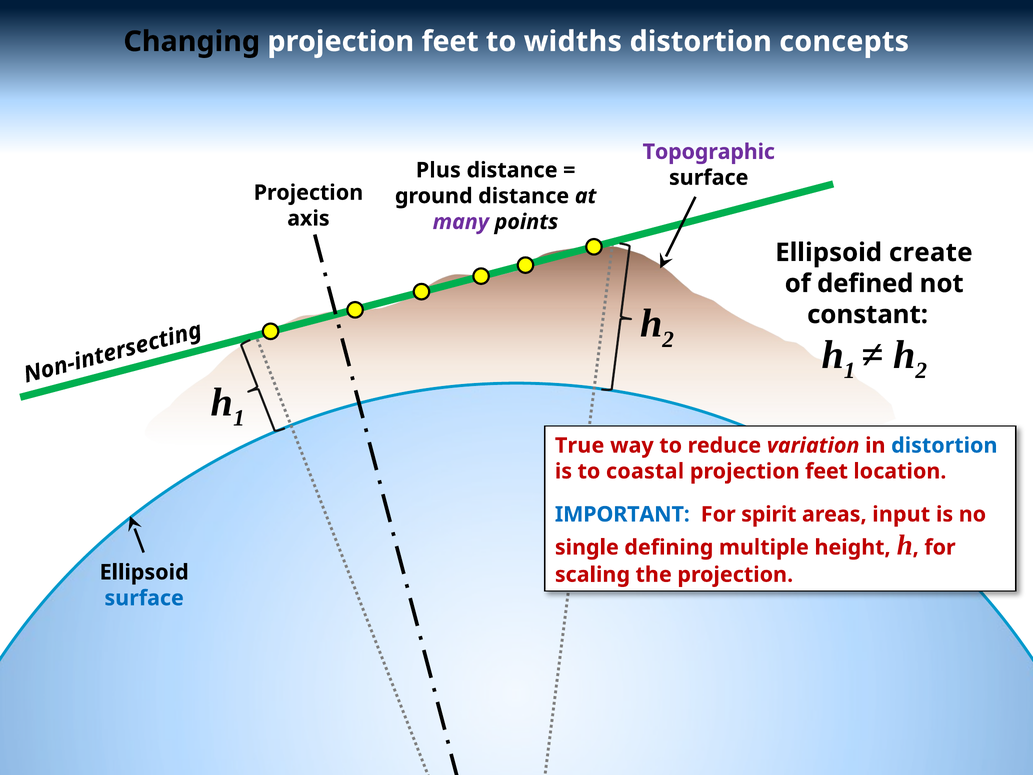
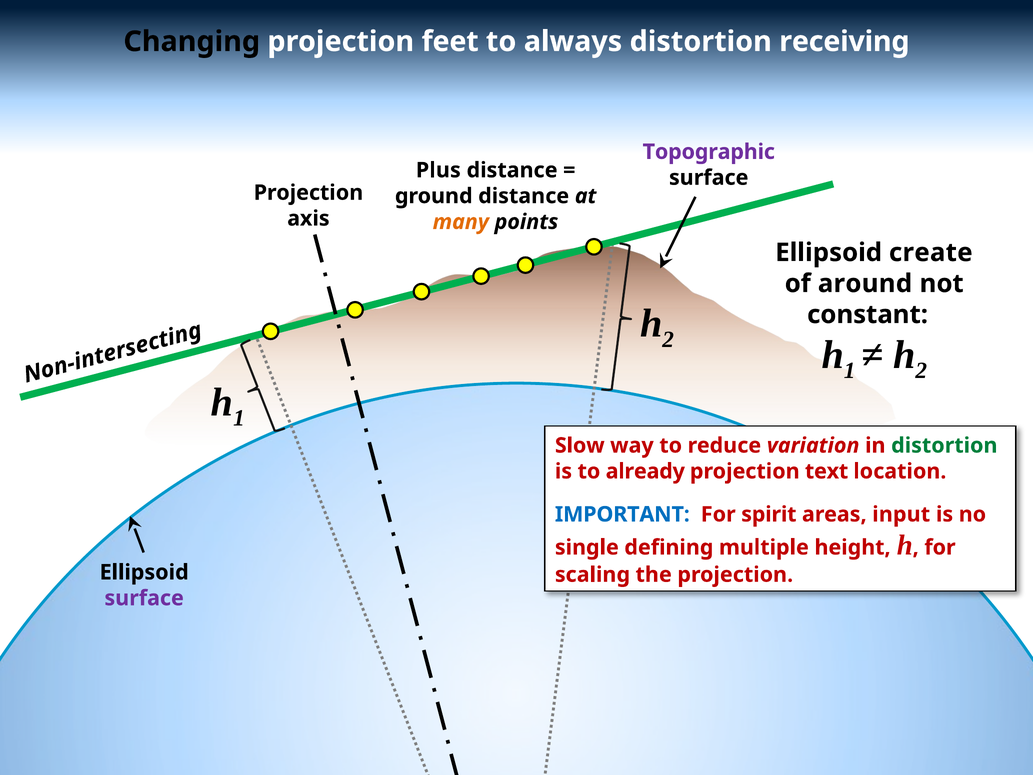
widths: widths -> always (573, 42)
concepts: concepts -> receiving (844, 42)
many colour: purple -> orange (461, 222)
defined: defined -> around (865, 283)
True: True -> Slow (580, 445)
distortion colour: blue -> green (944, 445)
coastal: coastal -> already (645, 471)
feet: feet -> text (827, 471)
surface colour: blue -> purple (144, 598)
